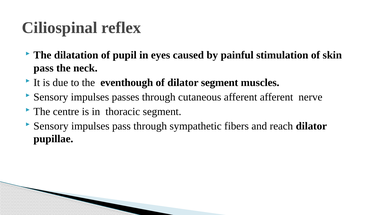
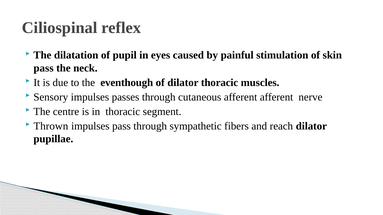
dilator segment: segment -> thoracic (220, 83)
Sensory: Sensory -> Thrown (51, 126)
